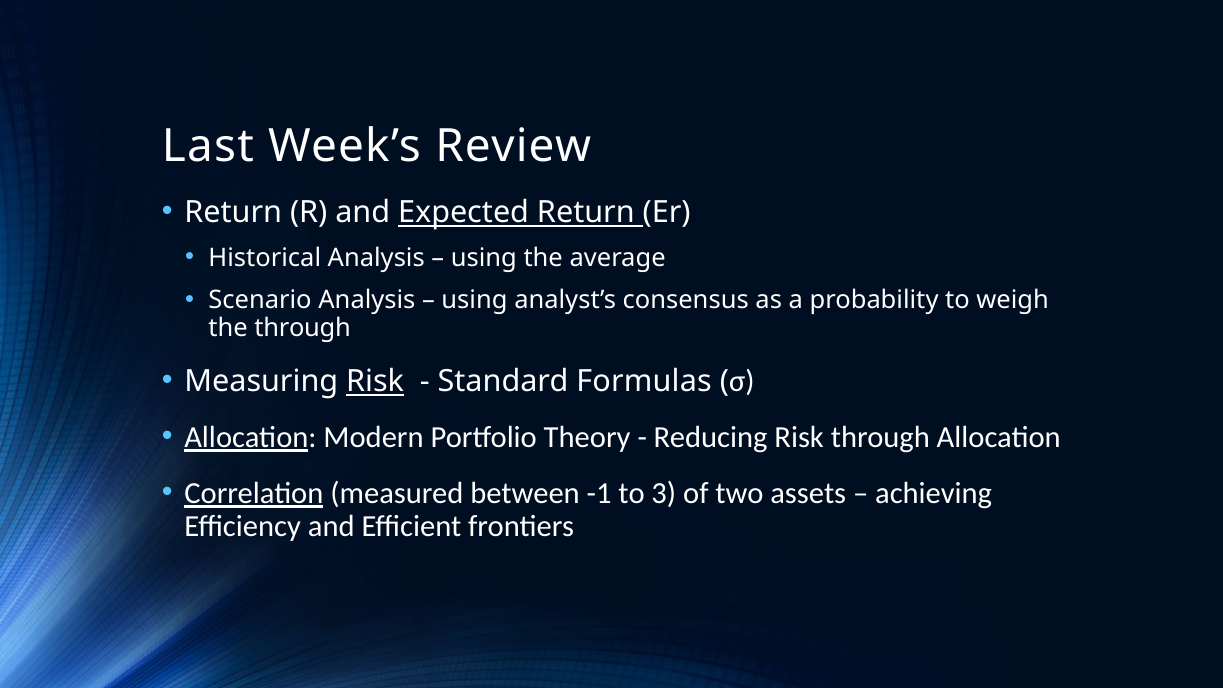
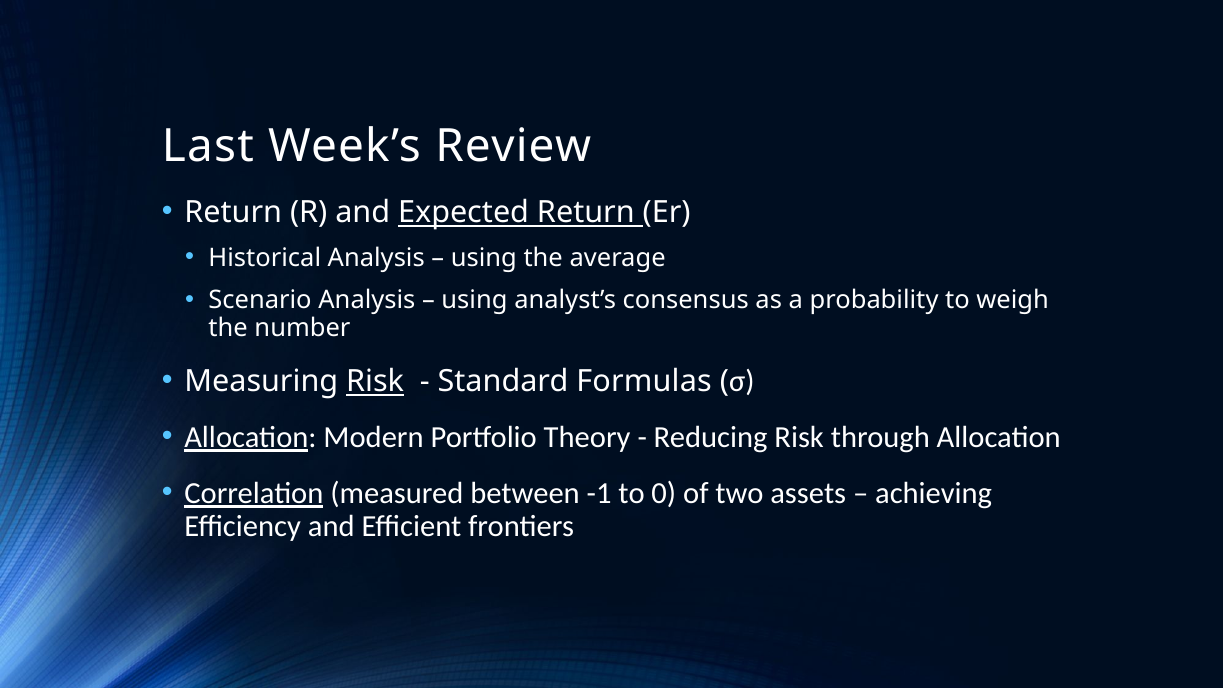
the through: through -> number (302, 328)
3: 3 -> 0 (664, 493)
